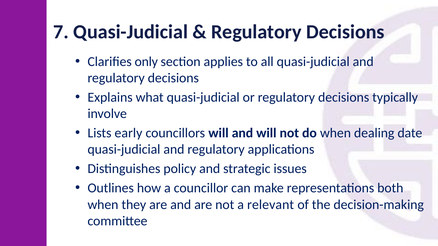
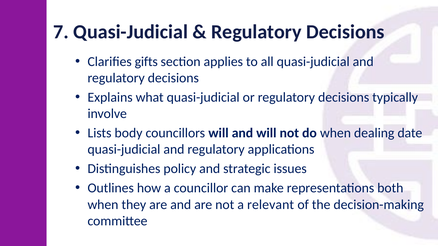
only: only -> gifts (146, 62)
early: early -> body (129, 133)
